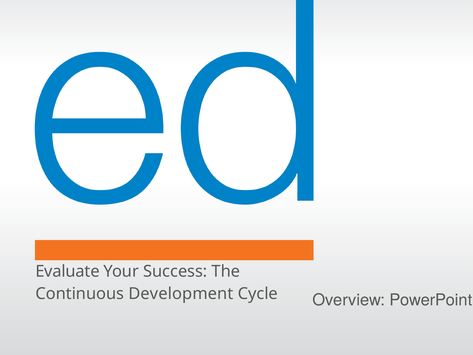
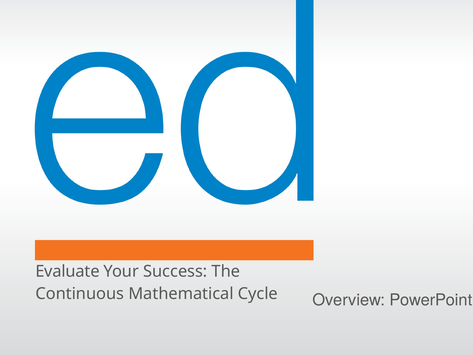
Development: Development -> Mathematical (181, 294)
